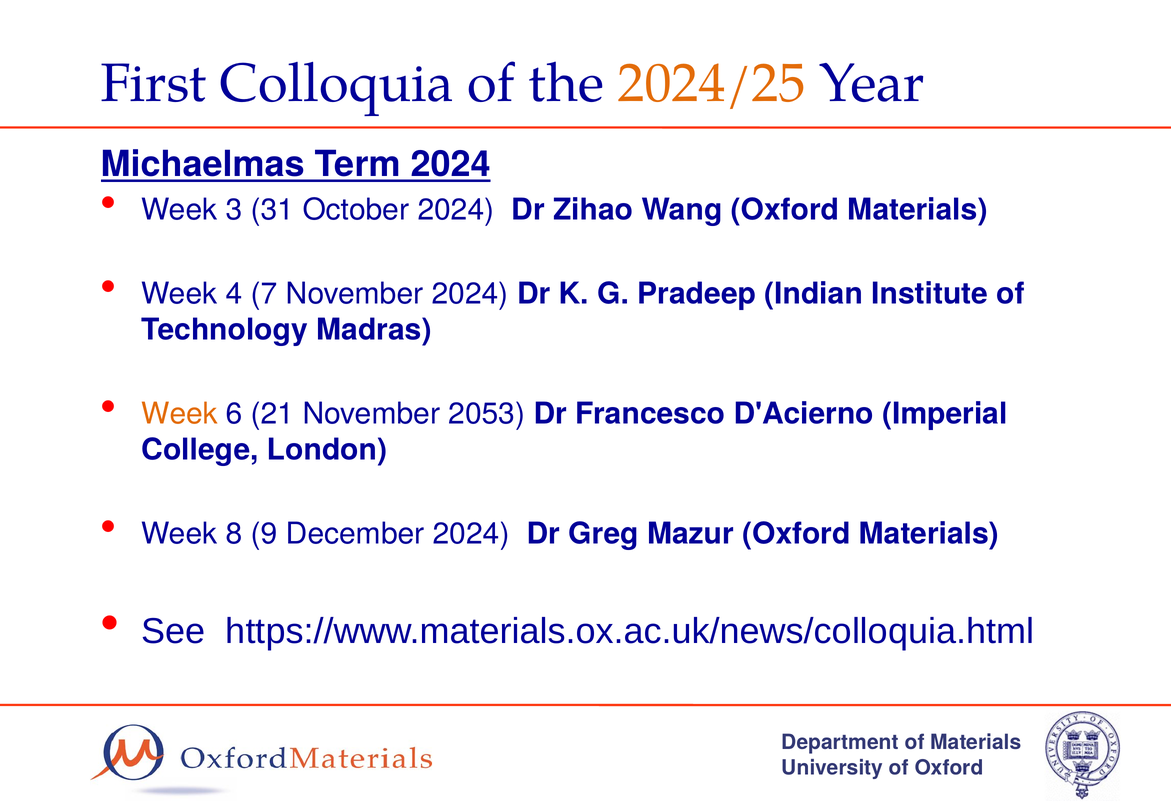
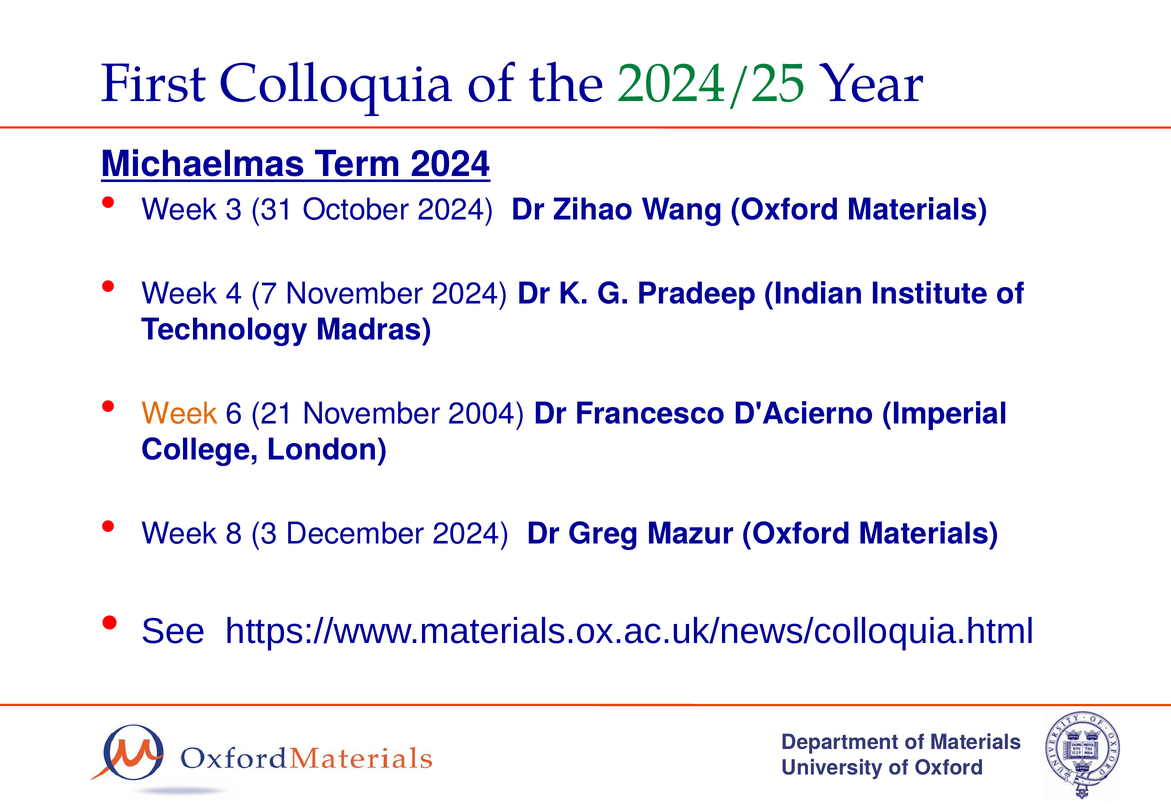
2024/25 colour: orange -> green (712, 83)
2053: 2053 -> 2004 (487, 414)
8 9: 9 -> 3 (264, 534)
